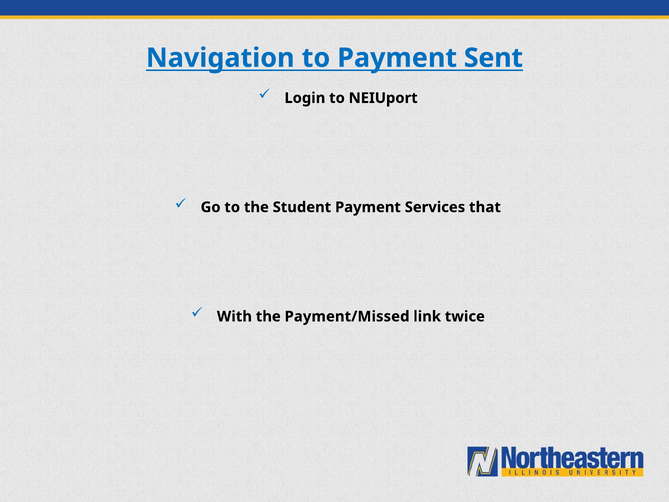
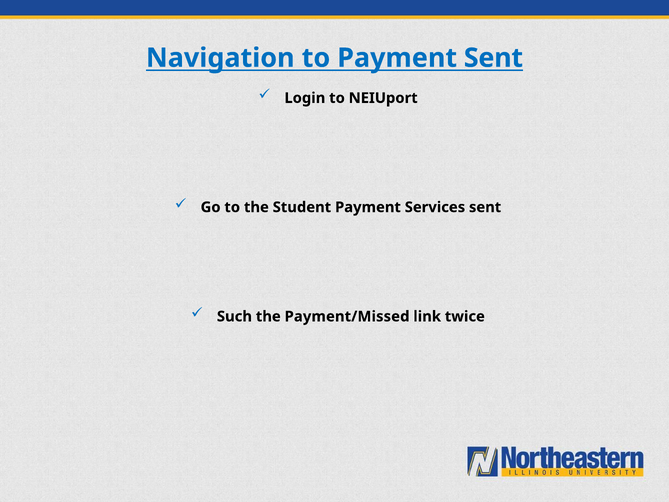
Services that: that -> sent (485, 207)
With: With -> Such (234, 316)
